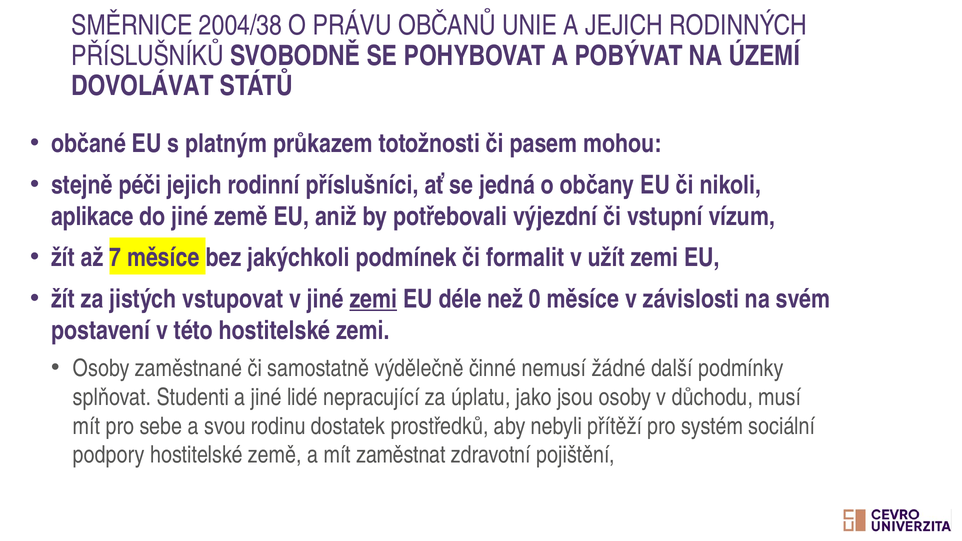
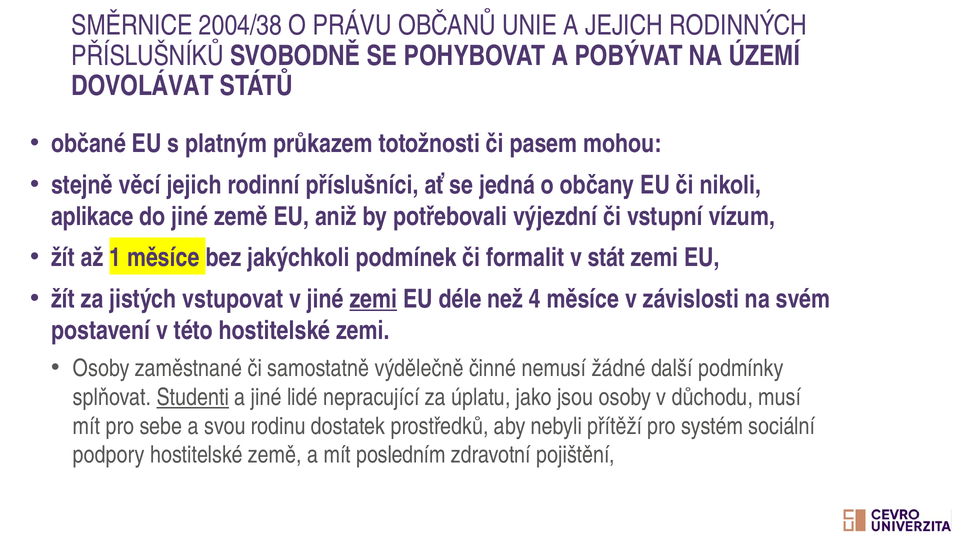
péči: péči -> věcí (140, 185)
7: 7 -> 1 (115, 258)
užít: užít -> stát (606, 258)
0: 0 -> 4 (535, 299)
Studenti underline: none -> present (193, 397)
zaměstnat: zaměstnat -> posledním (401, 455)
